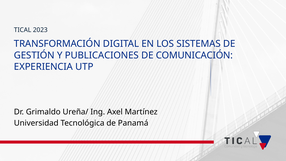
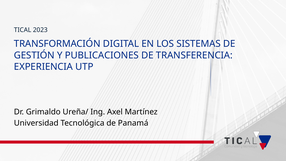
COMUNICACIÓN: COMUNICACIÓN -> TRANSFERENCIA (194, 55)
